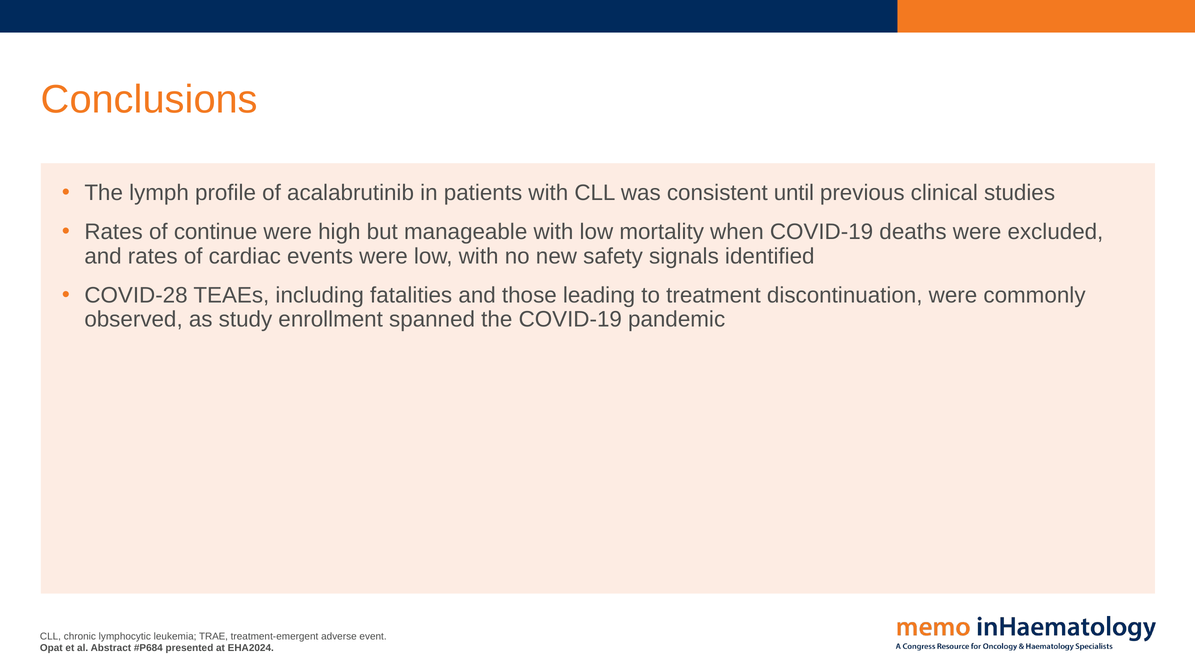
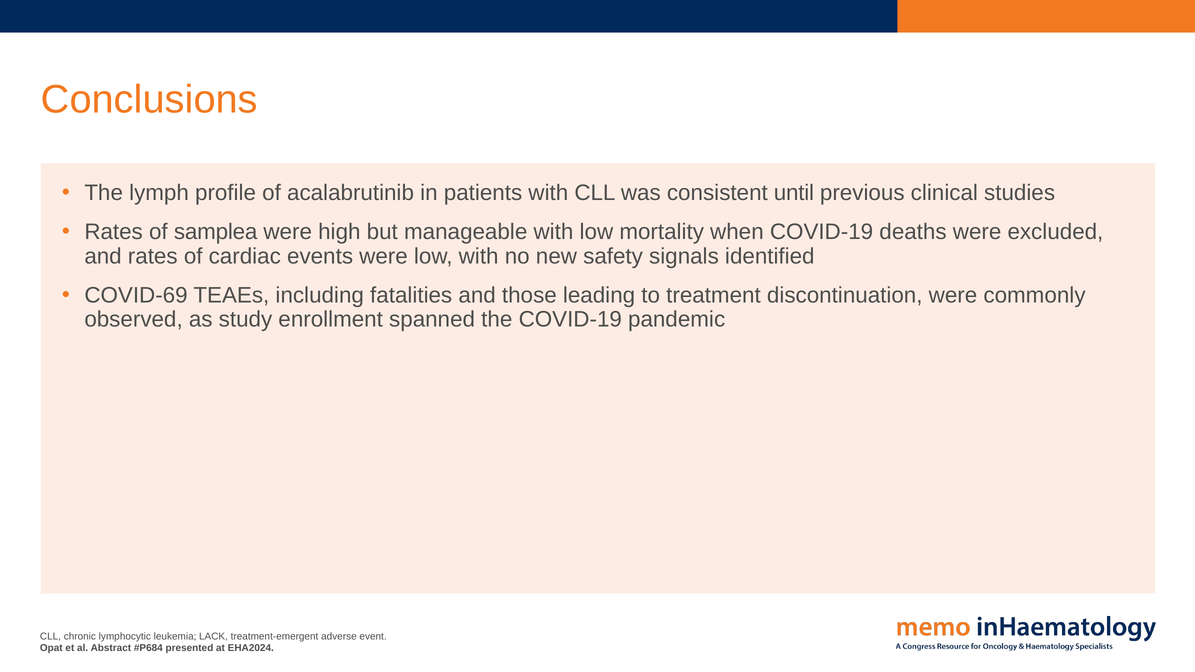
continue: continue -> samplea (216, 232)
COVID-28: COVID-28 -> COVID-69 (136, 295)
TRAE: TRAE -> LACK (213, 636)
